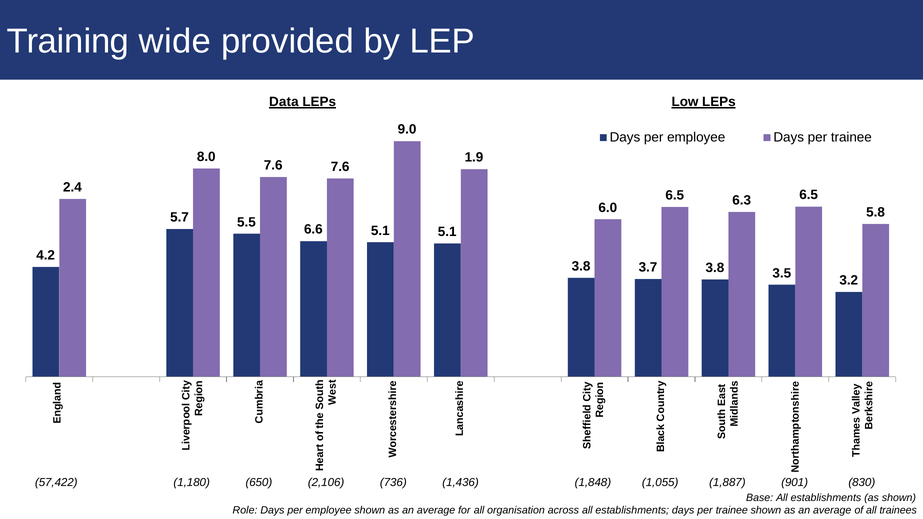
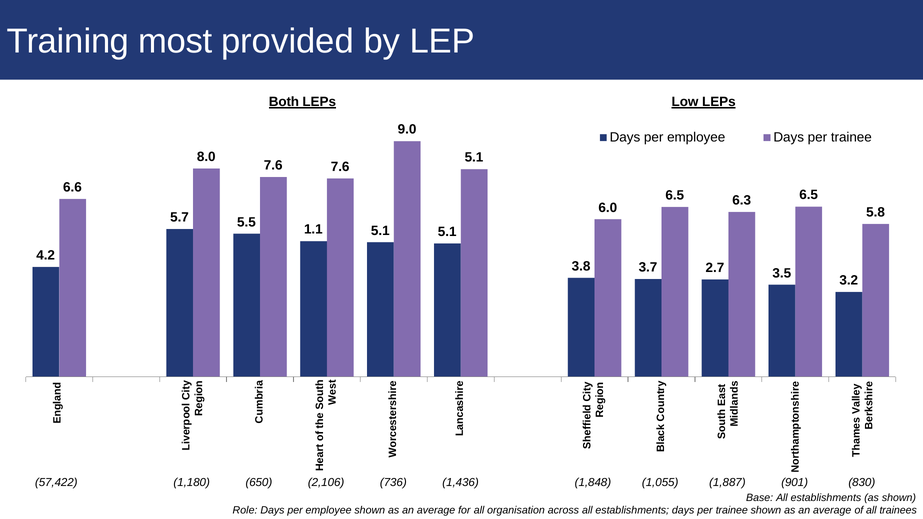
wide: wide -> most (175, 41)
Data: Data -> Both (284, 102)
1.9: 1.9 -> 5.1 (474, 158)
2.4: 2.4 -> 6.6 (72, 187)
6.6: 6.6 -> 1.1 (313, 230)
3.7 3.8: 3.8 -> 2.7 (715, 268)
